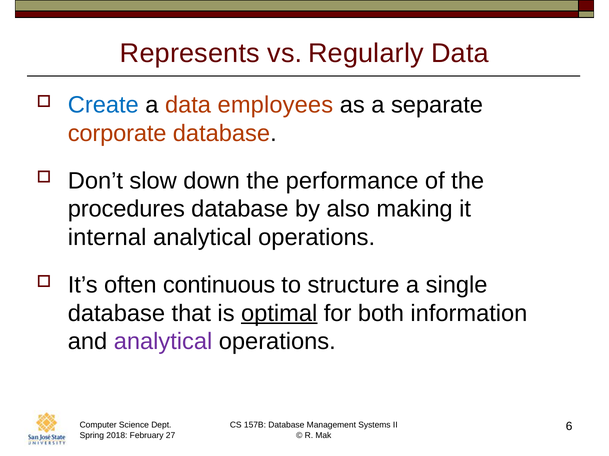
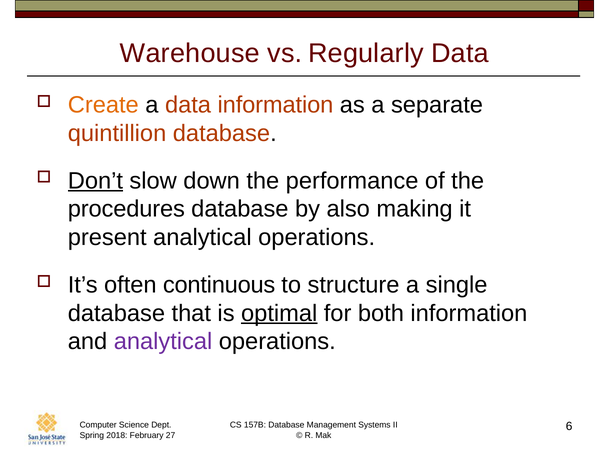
Represents: Represents -> Warehouse (190, 54)
Create colour: blue -> orange (103, 105)
data employees: employees -> information (275, 105)
corporate: corporate -> quintillion (117, 134)
Don’t underline: none -> present (95, 181)
internal: internal -> present (107, 238)
